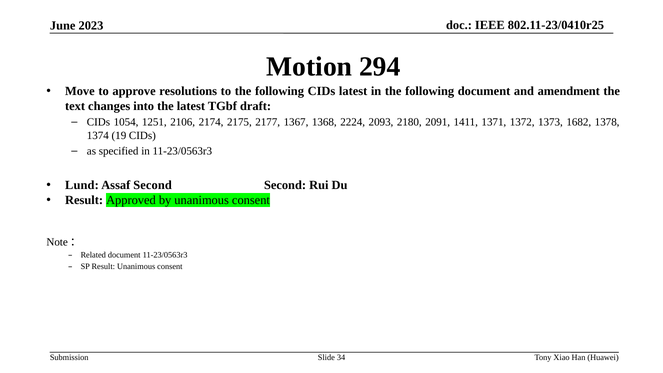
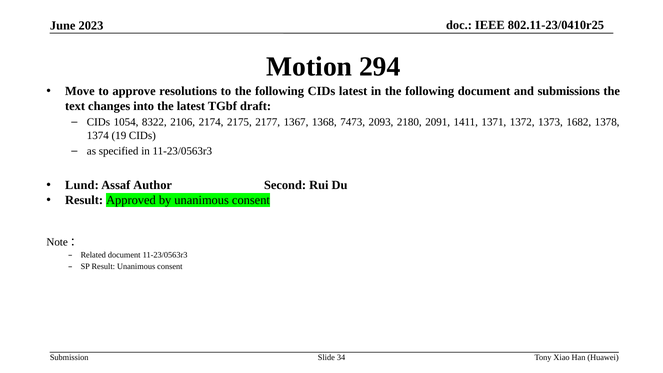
amendment: amendment -> submissions (569, 91)
1251: 1251 -> 8322 (154, 122)
2224: 2224 -> 7473 (353, 122)
Assaf Second: Second -> Author (153, 185)
